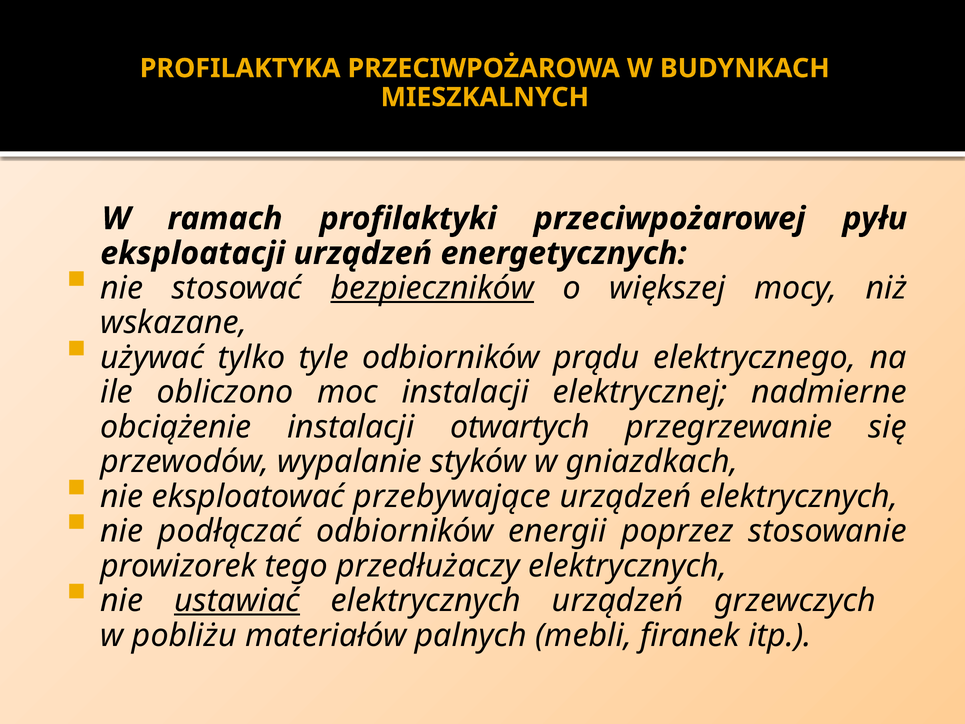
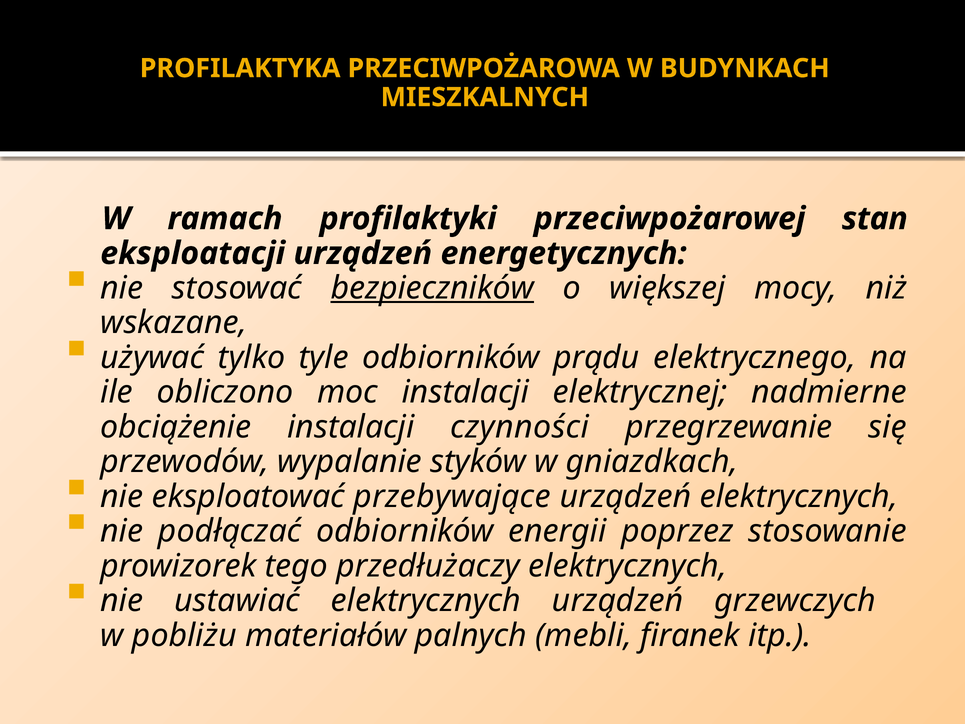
pyłu: pyłu -> stan (875, 219)
otwartych: otwartych -> czynności (520, 427)
ustawiać underline: present -> none (237, 601)
